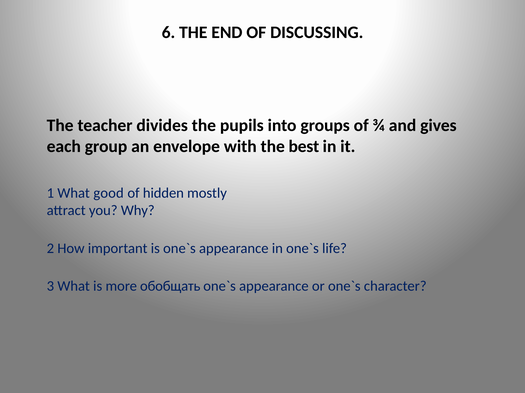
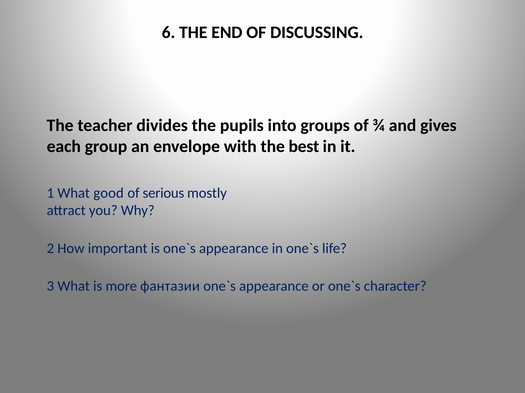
hidden: hidden -> serious (163, 193)
обобщать: обобщать -> фантазии (170, 287)
